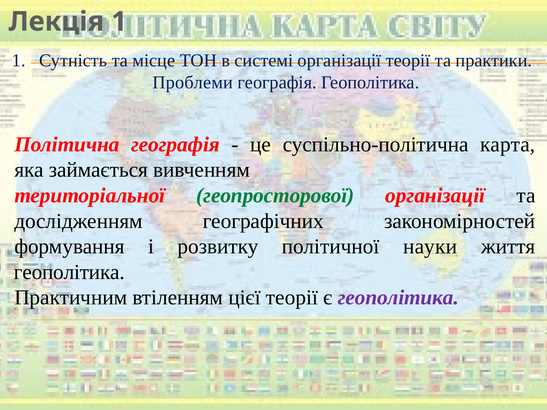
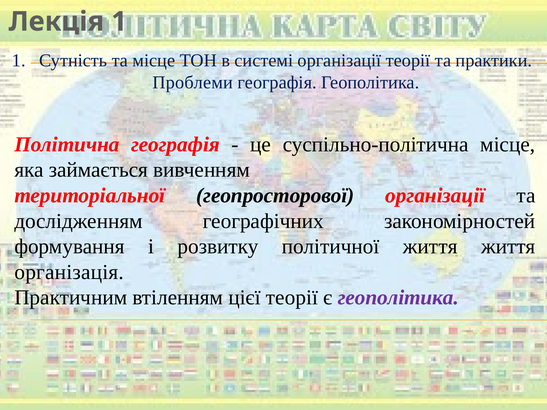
суспільно-політична карта: карта -> місце (508, 145)
геопросторової colour: green -> black (275, 196)
політичної науки: науки -> життя (430, 247)
геополітика: геополітика -> організація (69, 272)
